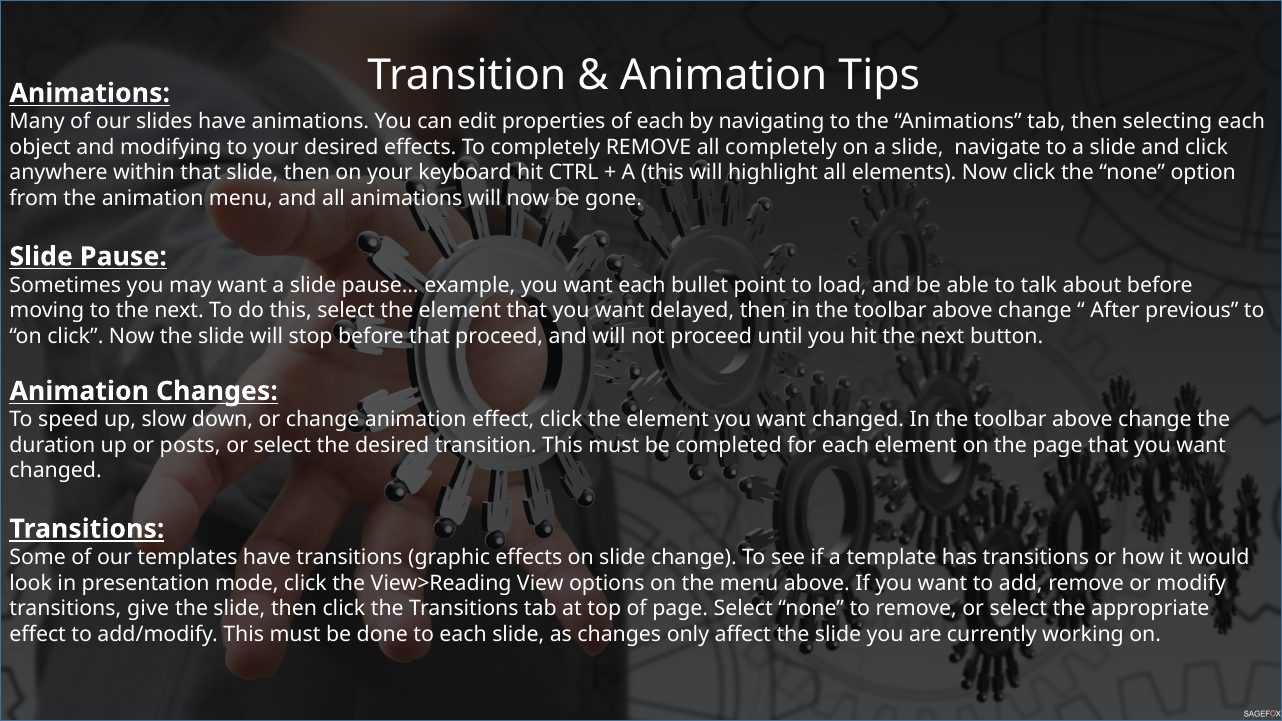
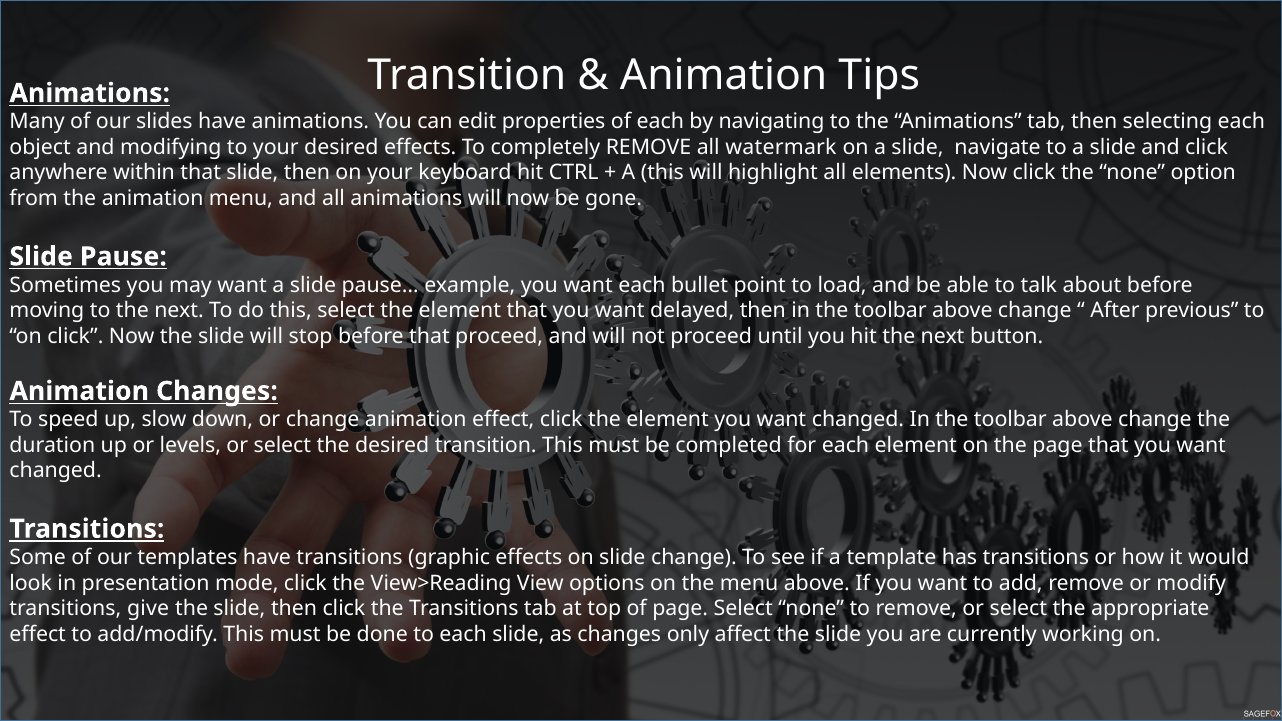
all completely: completely -> watermark (781, 147)
posts: posts -> levels (190, 445)
